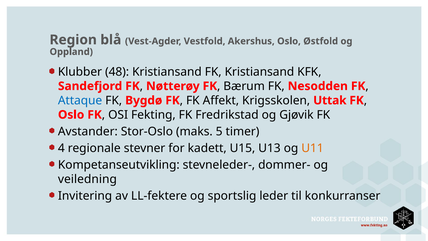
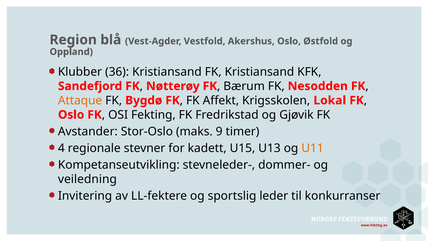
48: 48 -> 36 (117, 72)
Attaque colour: blue -> orange (80, 100)
Uttak: Uttak -> Lokal (330, 100)
5: 5 -> 9 (219, 131)
